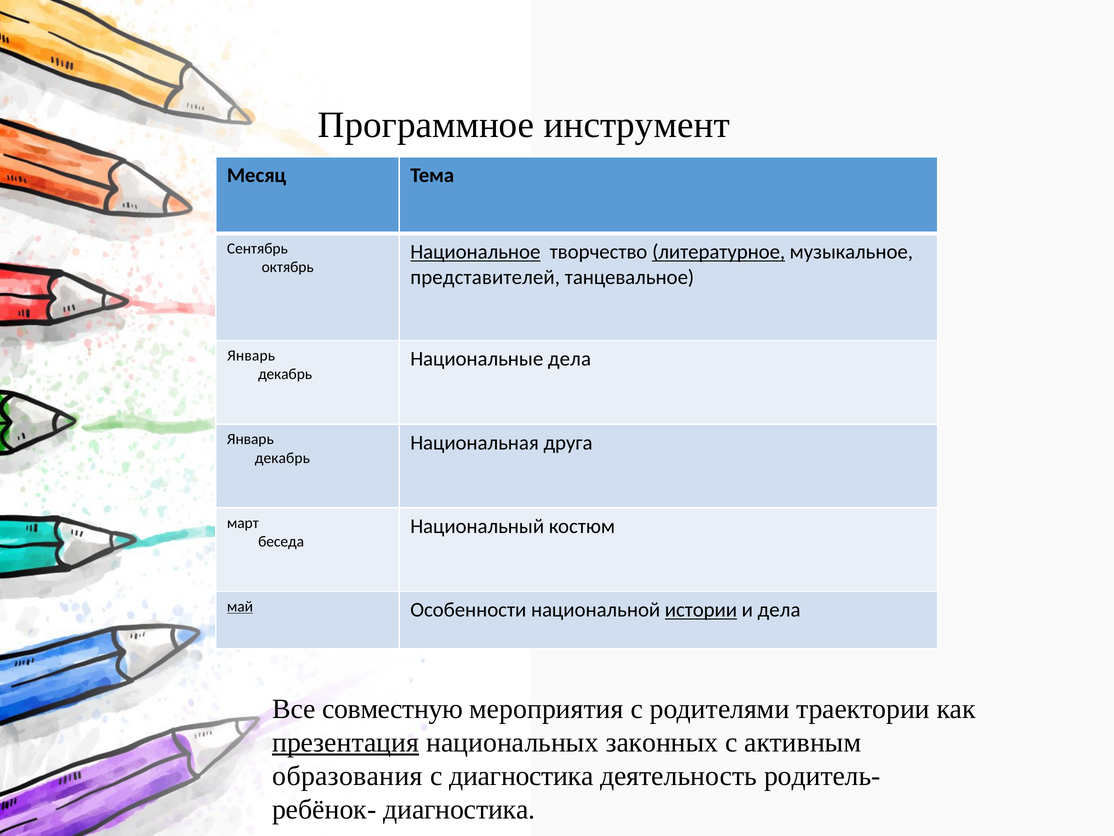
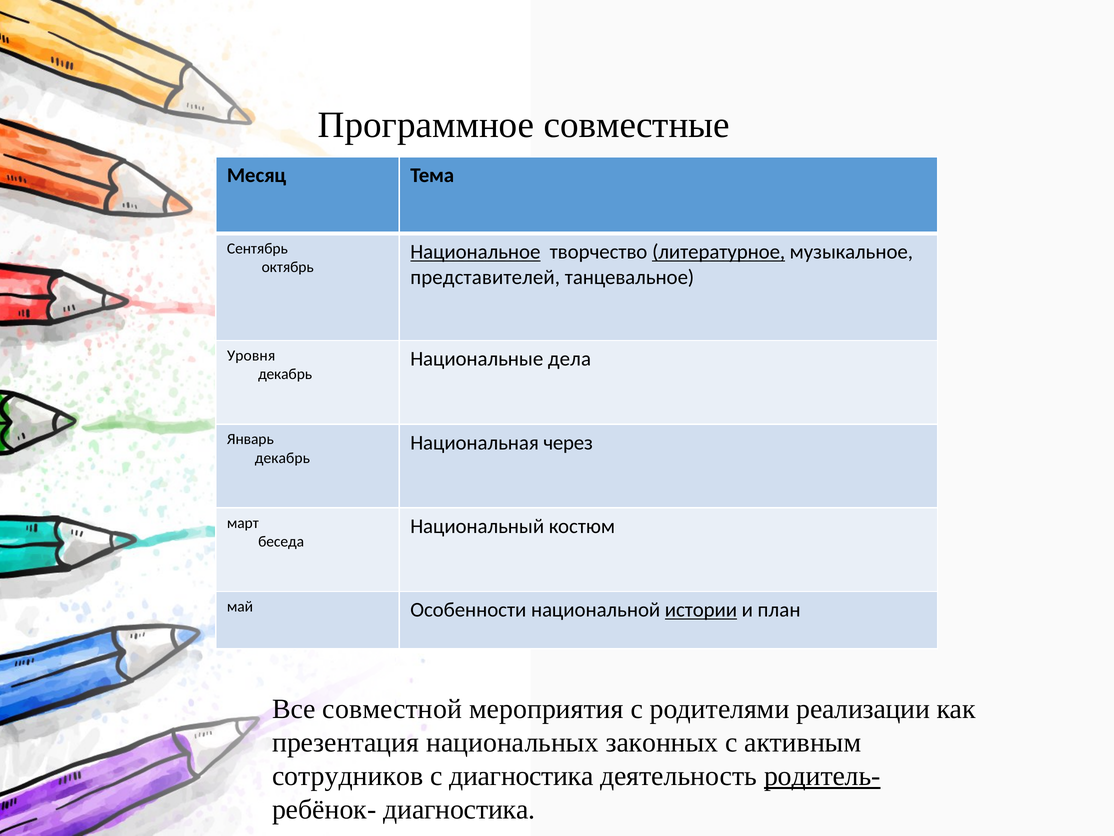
инструмент: инструмент -> совместные (637, 125)
Январь: Январь -> Уровня (251, 355)
друга: друга -> через (568, 442)
май underline: present -> none (240, 606)
и дела: дела -> план (779, 610)
совместную: совместную -> совместной (392, 709)
траектории: траектории -> реализации (863, 709)
презентация underline: present -> none (346, 742)
образования: образования -> сотрудников (348, 776)
родитель- underline: none -> present (822, 776)
